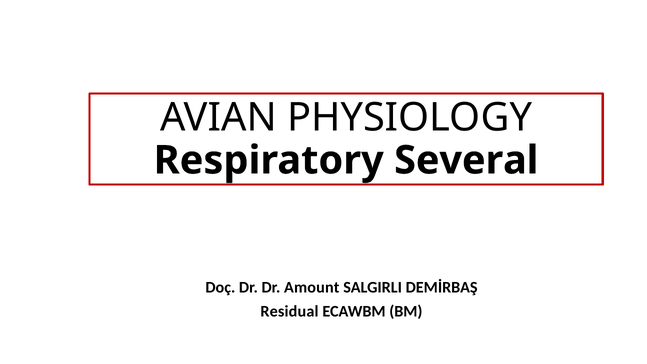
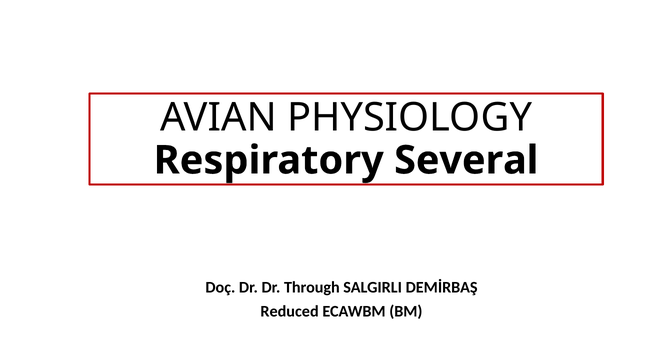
Amount: Amount -> Through (312, 287)
Residual: Residual -> Reduced (290, 311)
